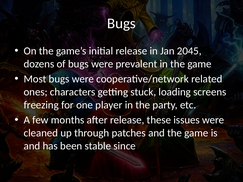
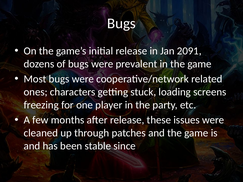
2045: 2045 -> 2091 (189, 51)
